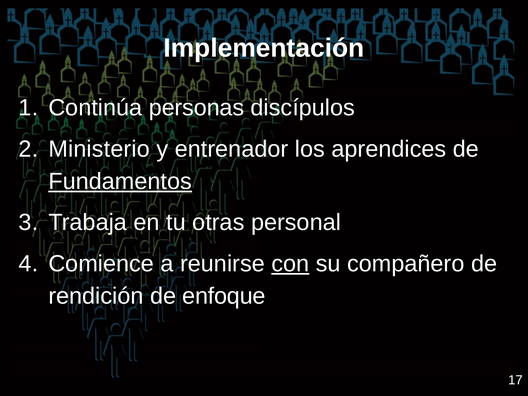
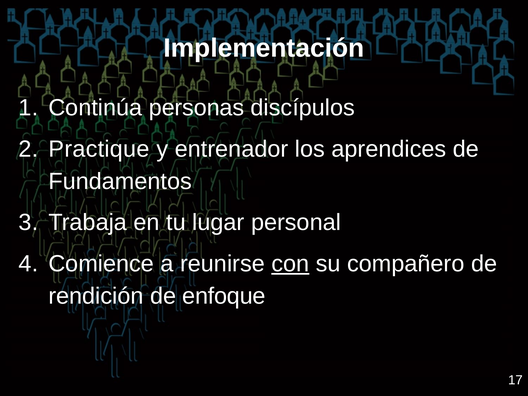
Ministerio: Ministerio -> Practique (99, 149)
Fundamentos underline: present -> none (120, 181)
otras: otras -> lugar (218, 223)
